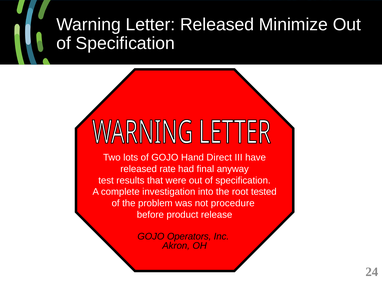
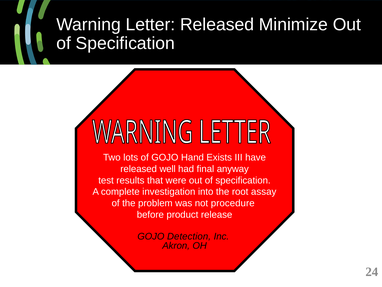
Direct: Direct -> Exists (219, 157)
rate: rate -> well (168, 169)
tested: tested -> assay (264, 192)
Operators: Operators -> Detection (189, 236)
